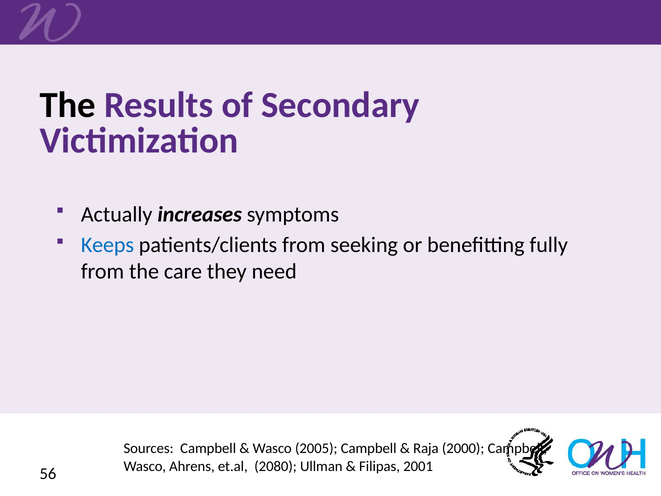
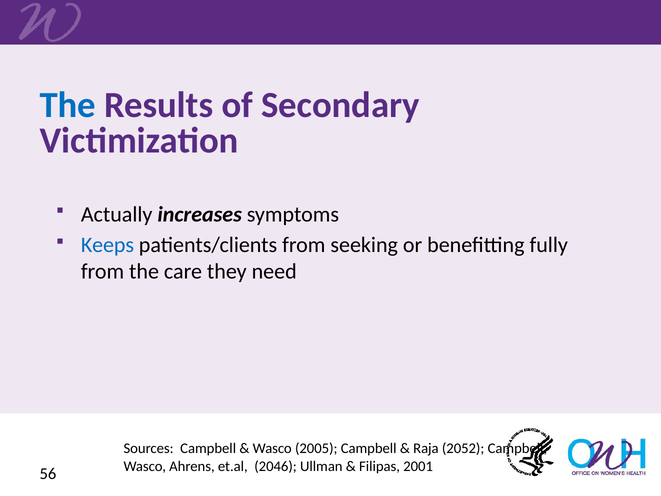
The colour: black -> blue (68, 105)
2000: 2000 -> 2052 (463, 448)
2080: 2080 -> 2046 (276, 466)
